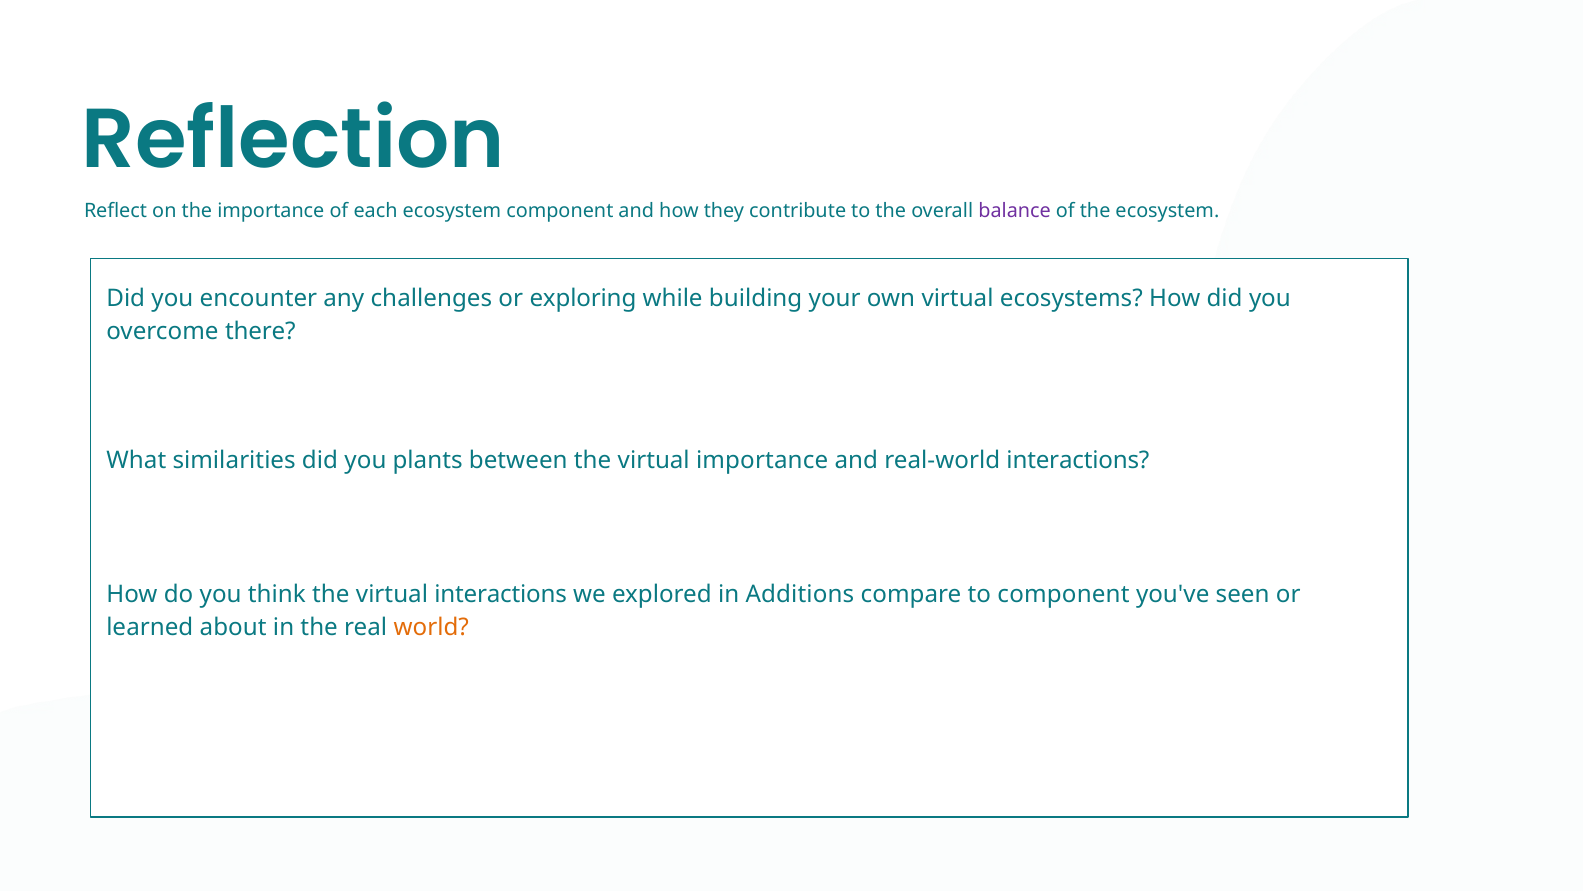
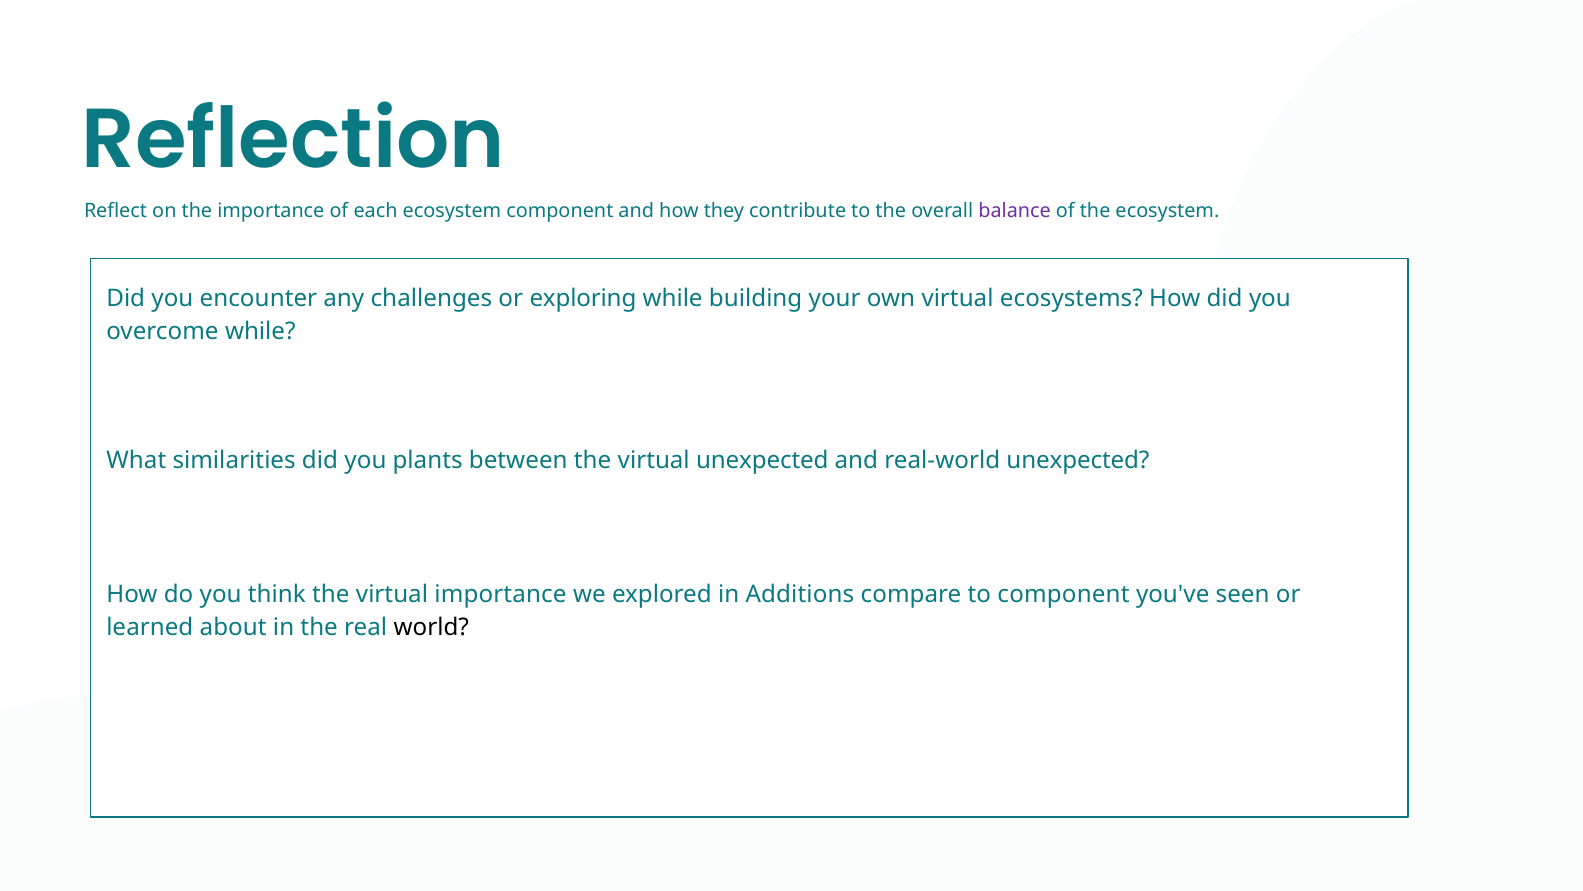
overcome there: there -> while (260, 331)
virtual importance: importance -> unexpected (762, 461)
real-world interactions: interactions -> unexpected (1078, 461)
virtual interactions: interactions -> importance (500, 594)
world colour: orange -> black (431, 627)
